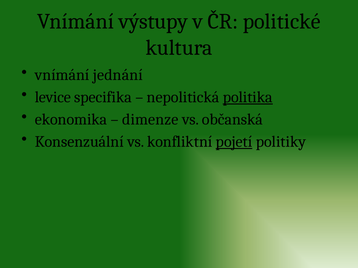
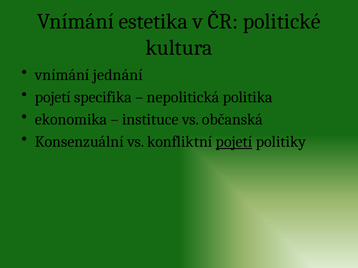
výstupy: výstupy -> estetika (153, 22)
levice: levice -> pojetí (53, 97)
politika underline: present -> none (248, 97)
dimenze: dimenze -> instituce (150, 120)
